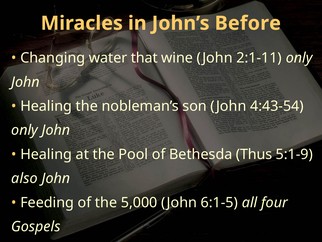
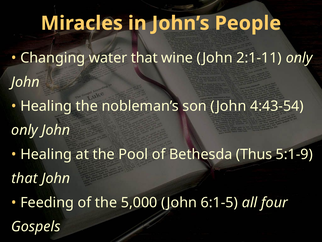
Before: Before -> People (248, 23)
also: also -> that (24, 178)
